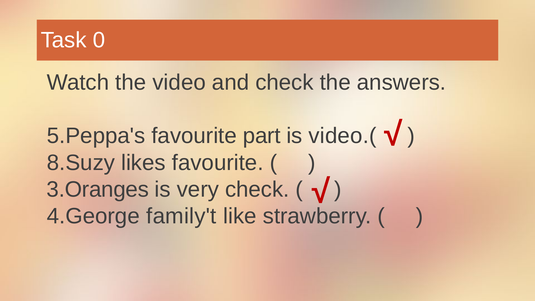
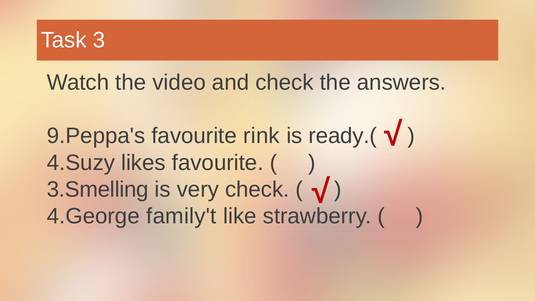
0: 0 -> 3 (99, 40)
5.Peppa's: 5.Peppa's -> 9.Peppa's (96, 136)
part: part -> rink (261, 136)
video.(: video.( -> ready.( (343, 136)
8.Suzy: 8.Suzy -> 4.Suzy (81, 163)
3.Oranges: 3.Oranges -> 3.Smelling (98, 189)
